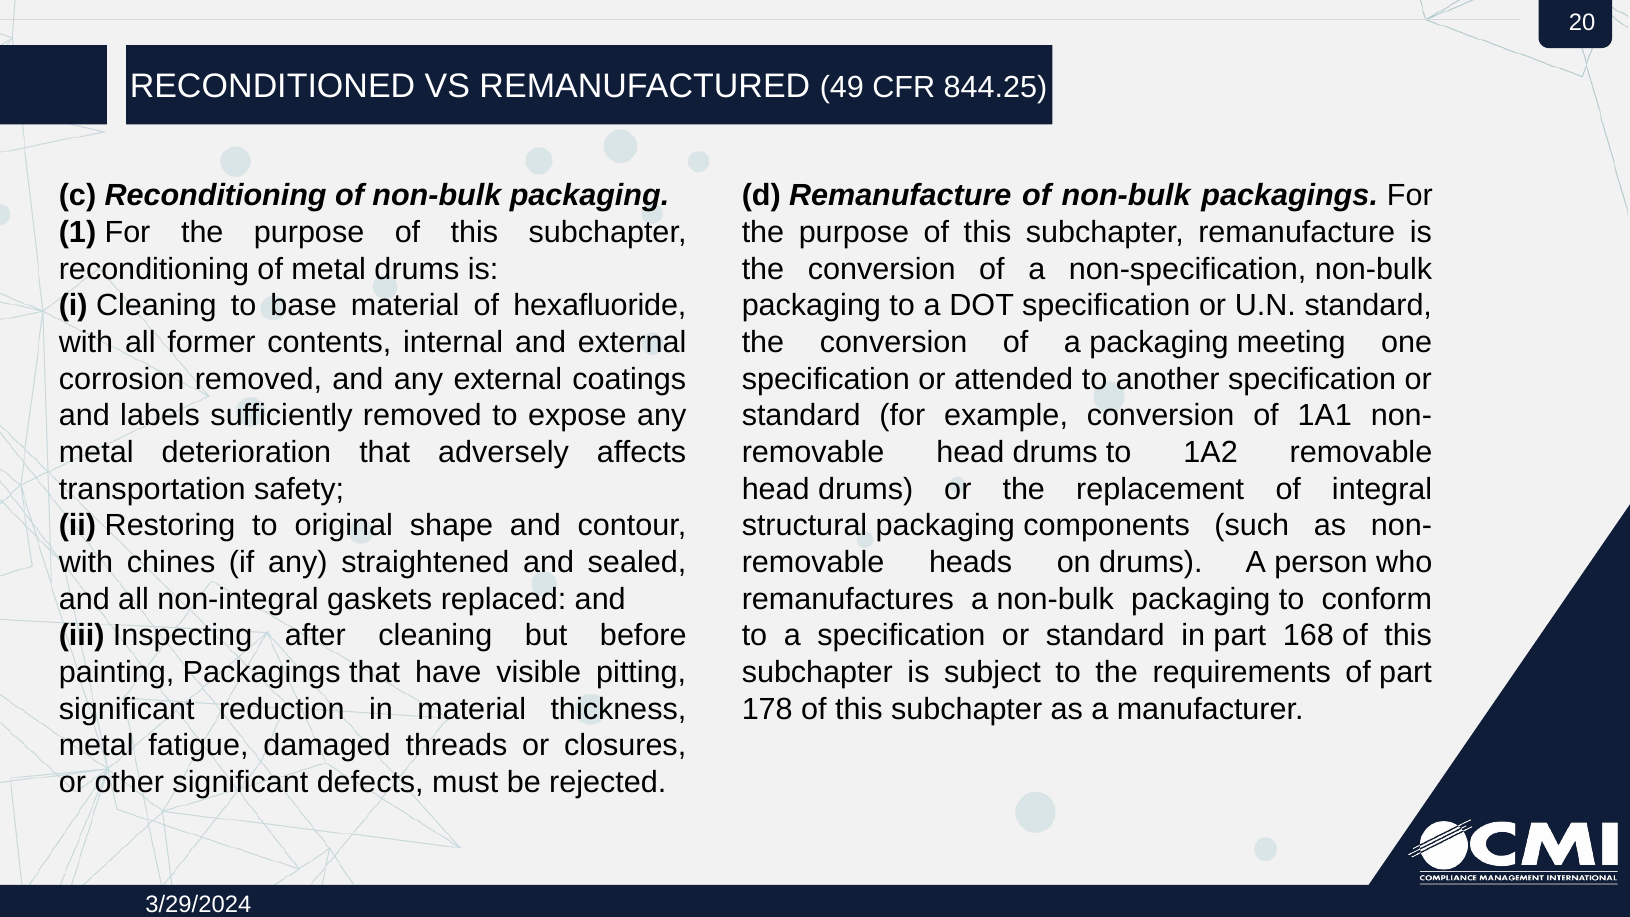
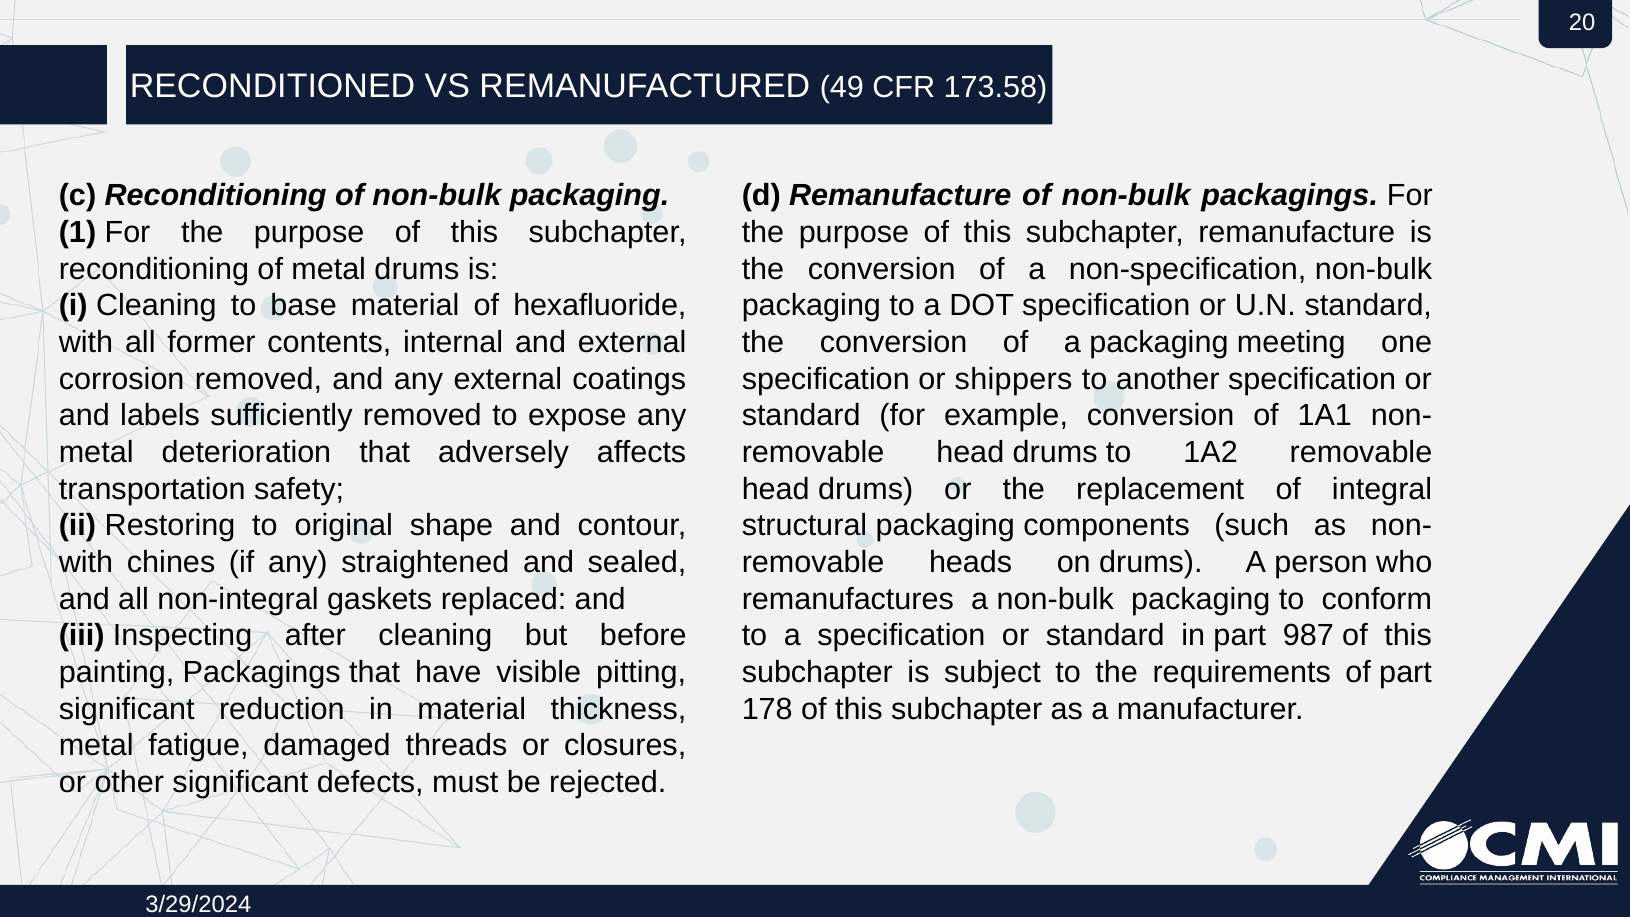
844.25: 844.25 -> 173.58 (995, 87)
attended: attended -> shippers (1014, 379)
168: 168 -> 987 (1308, 636)
